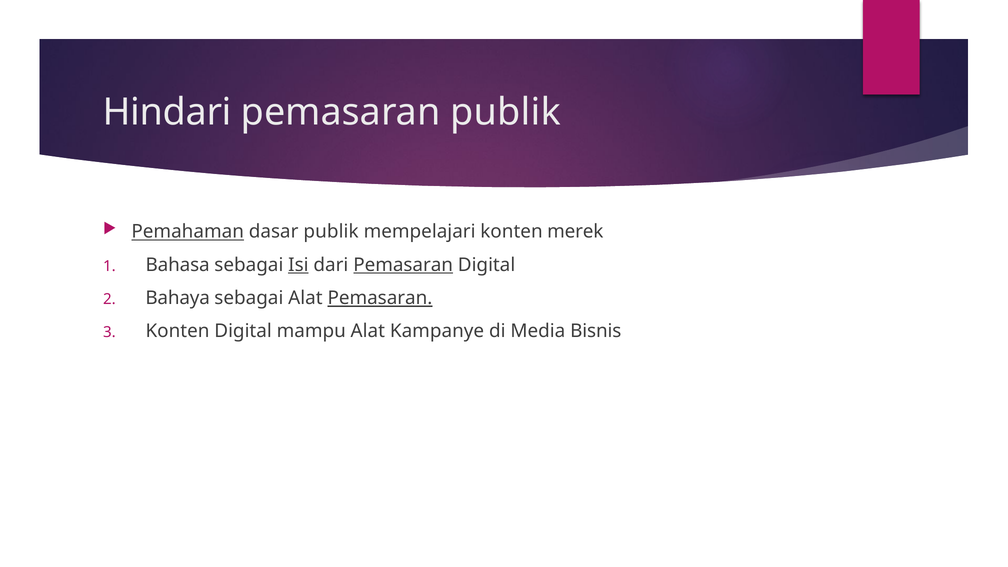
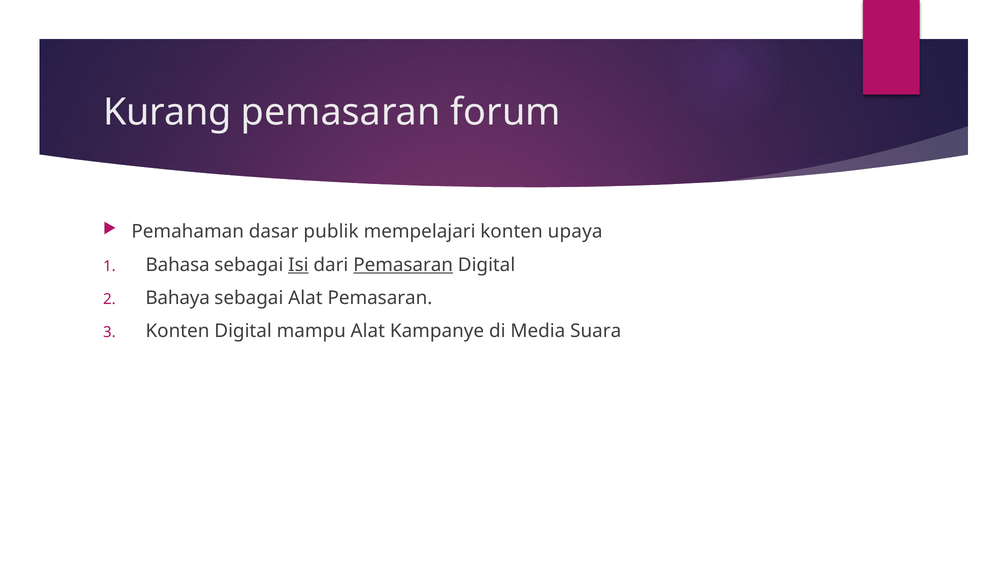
Hindari: Hindari -> Kurang (167, 112)
pemasaran publik: publik -> forum (506, 112)
Pemahaman underline: present -> none (188, 232)
merek: merek -> upaya (575, 232)
Pemasaran underline: present -> none (380, 298)
Bisnis: Bisnis -> Suara (596, 331)
